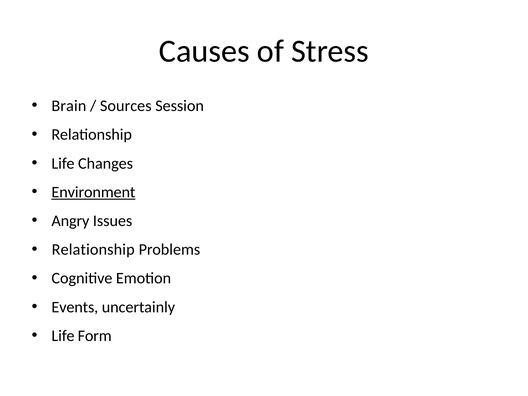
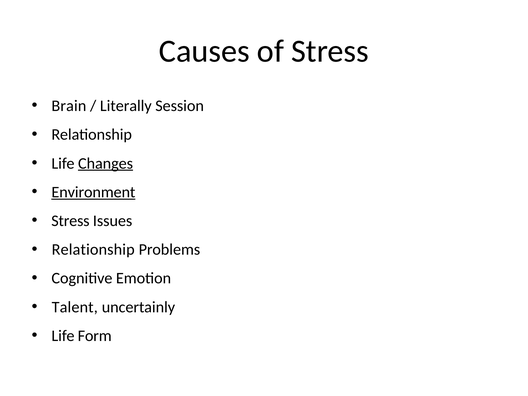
Sources: Sources -> Literally (126, 106)
Changes underline: none -> present (106, 163)
Angry: Angry -> Stress (70, 221)
Events: Events -> Talent (75, 307)
